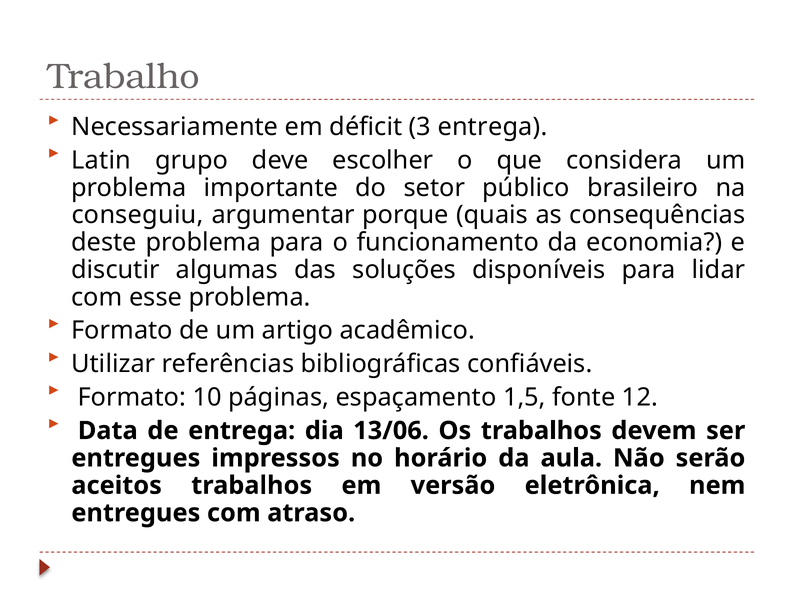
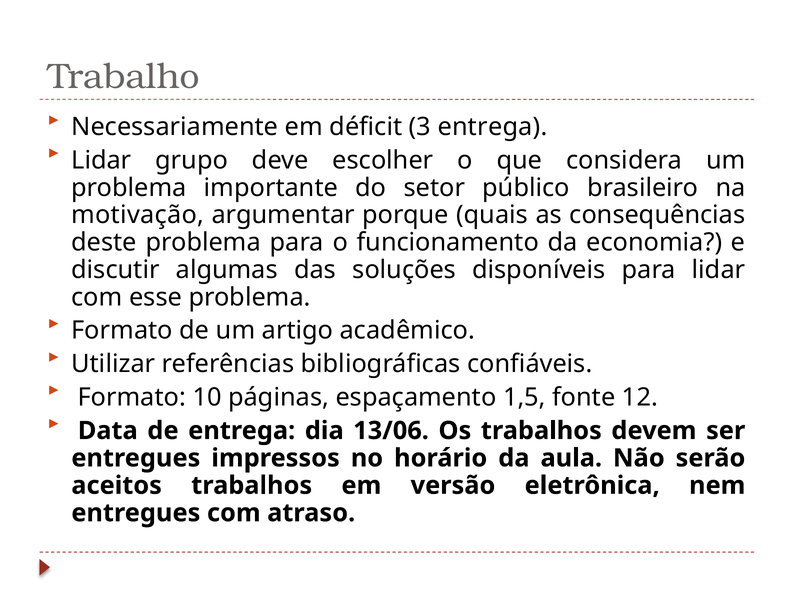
Latin: Latin -> Lidar (101, 160)
conseguiu: conseguiu -> motivação (138, 215)
